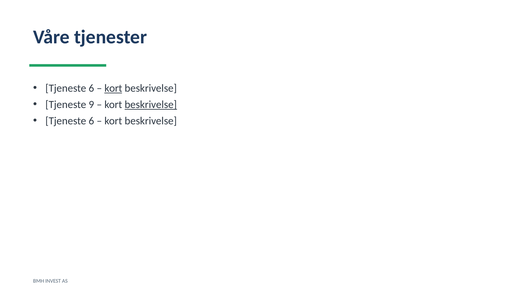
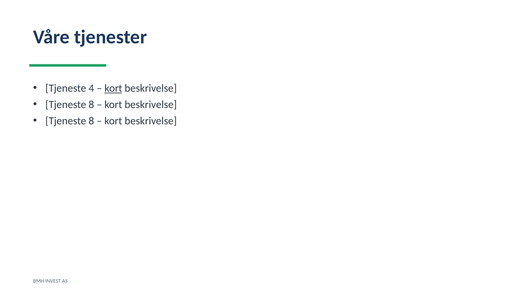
6: 6 -> 4 (91, 88)
9: 9 -> 8 (91, 105)
beskrivelse underline: present -> none (151, 105)
6: 6 -> 8 (91, 121)
